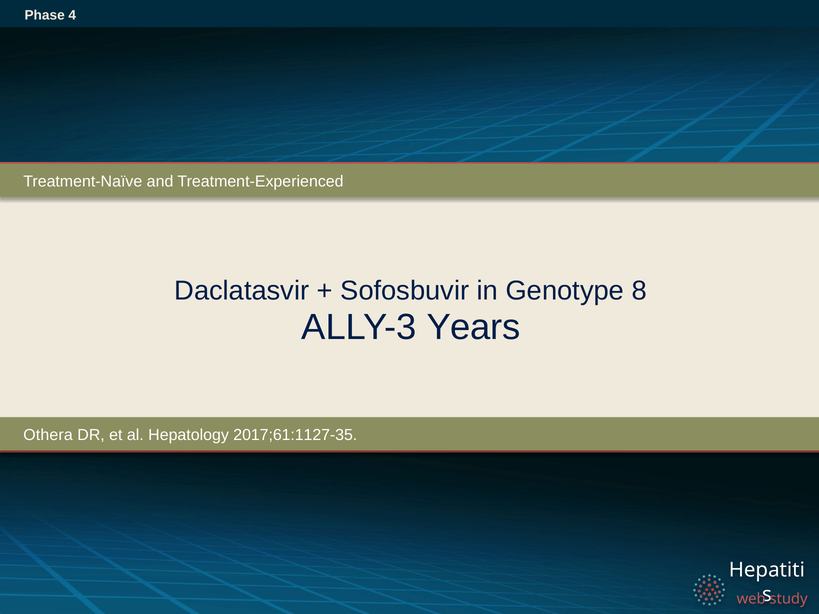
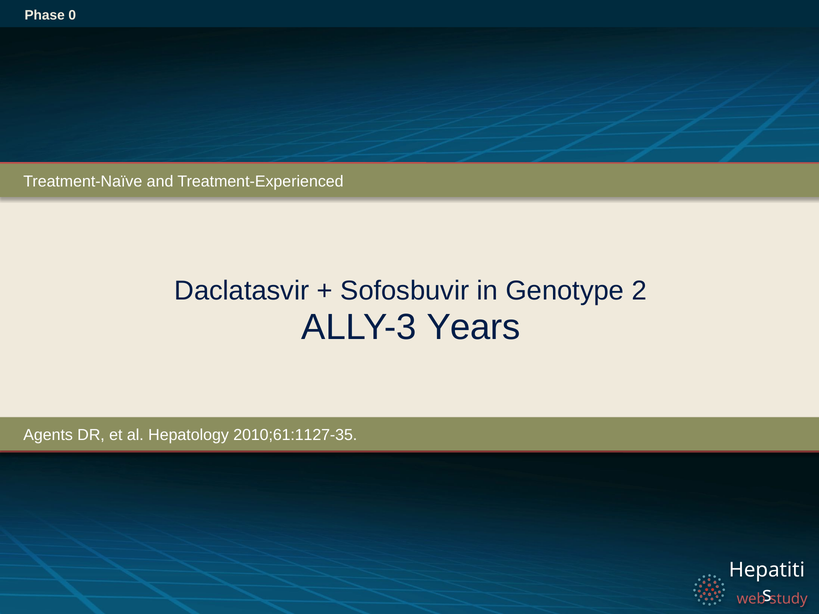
4: 4 -> 0 (72, 15)
8: 8 -> 2 (639, 291)
Othera: Othera -> Agents (48, 435)
2017;61:1127-35: 2017;61:1127-35 -> 2010;61:1127-35 (295, 435)
